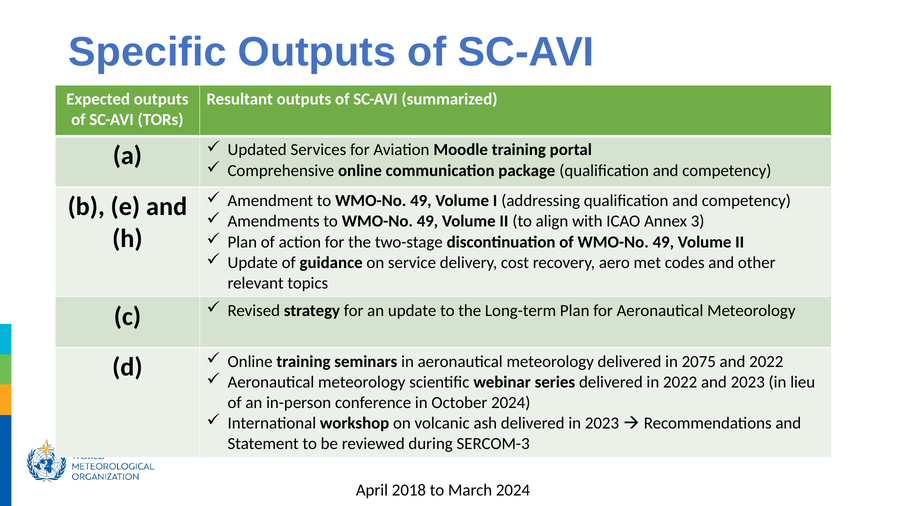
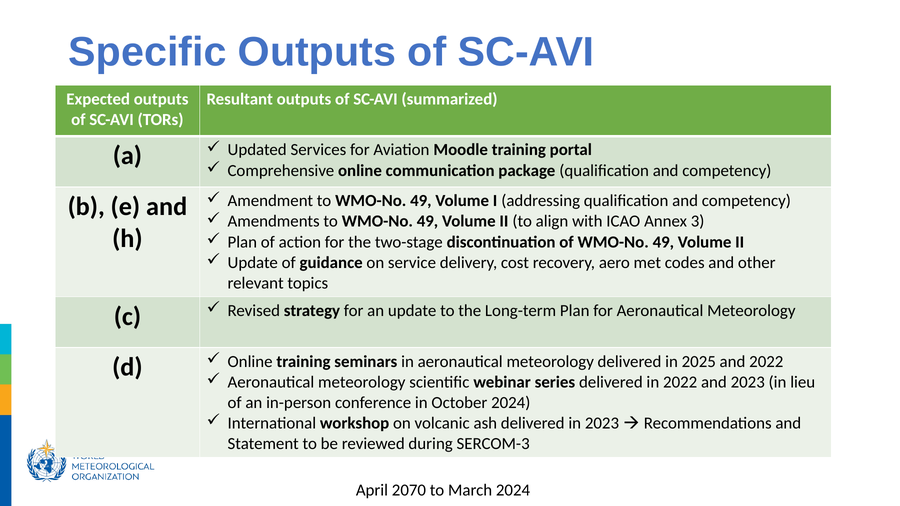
2075: 2075 -> 2025 (699, 362)
2018: 2018 -> 2070 (409, 490)
